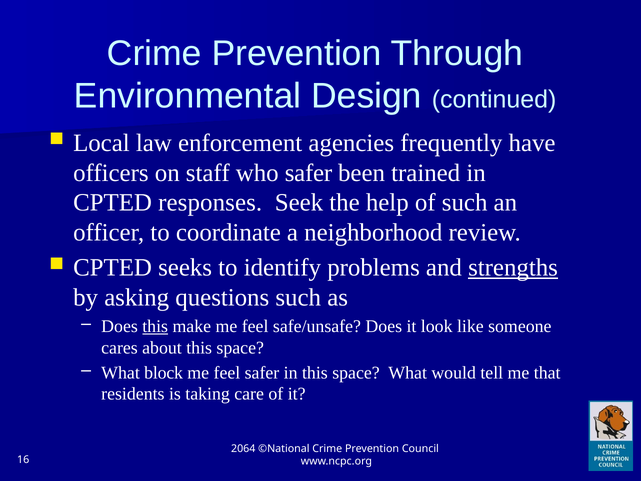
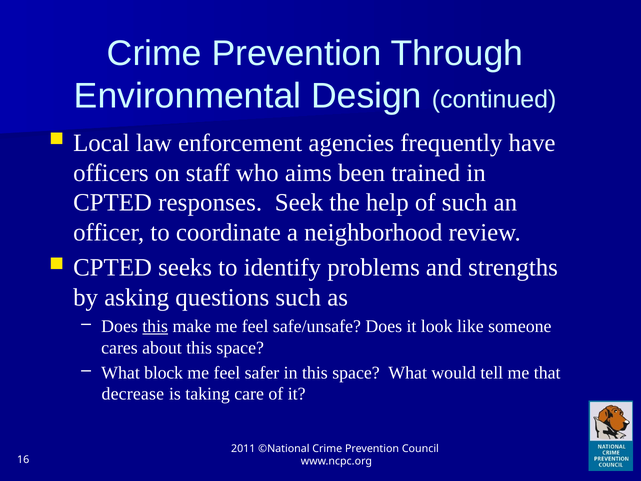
who safer: safer -> aims (308, 173)
strengths underline: present -> none (513, 267)
residents: residents -> decrease (133, 394)
2064: 2064 -> 2011 (243, 448)
